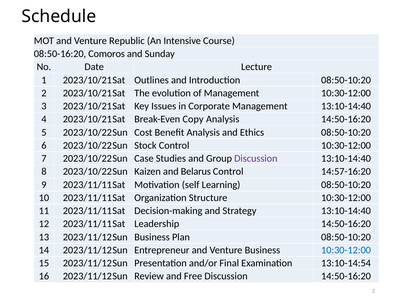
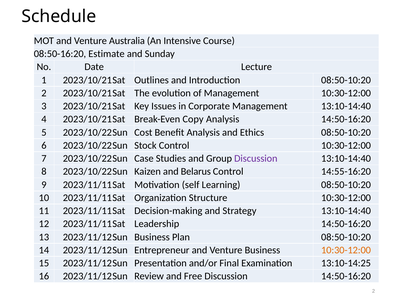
Republic: Republic -> Australia (127, 41)
Comoros: Comoros -> Estimate (107, 54)
14:57-16:20: 14:57-16:20 -> 14:55-16:20 (346, 172)
10:30-12:00 colour: blue -> orange (346, 250)
13:10-14:54: 13:10-14:54 -> 13:10-14:25 (346, 263)
